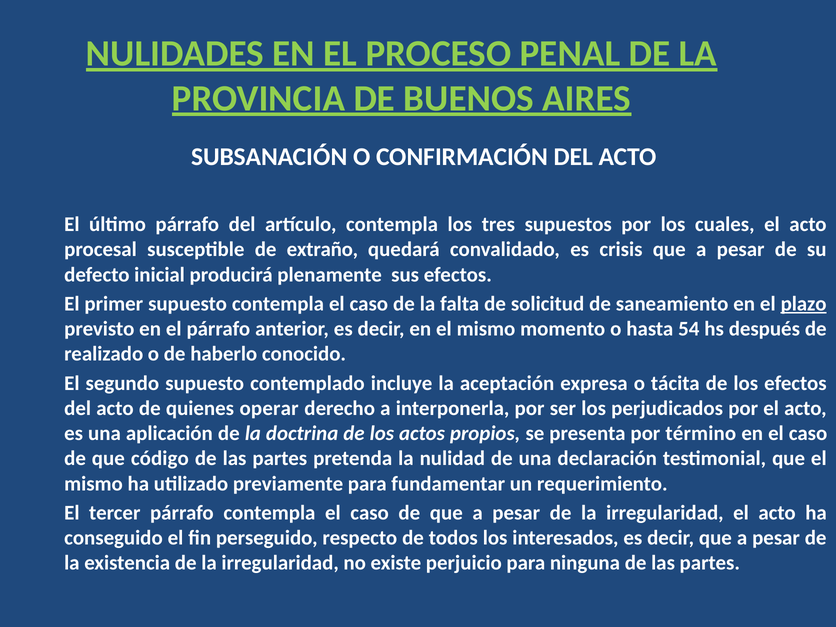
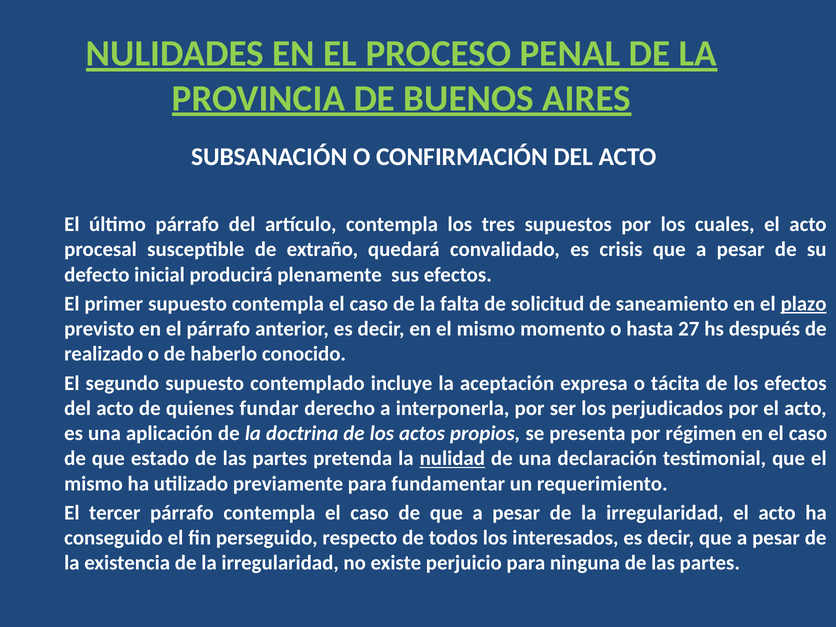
54: 54 -> 27 (689, 329)
operar: operar -> fundar (269, 408)
término: término -> régimen (701, 433)
código: código -> estado (160, 459)
nulidad underline: none -> present (452, 459)
